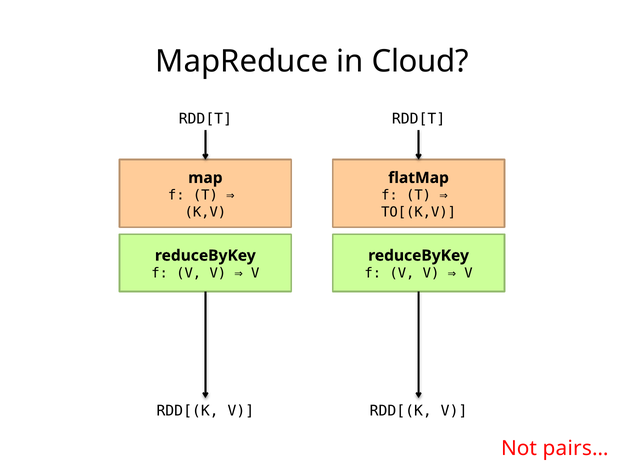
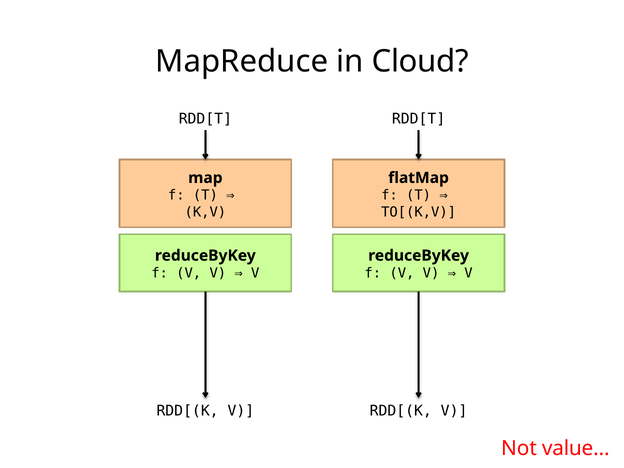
pairs…: pairs… -> value… (576, 449)
